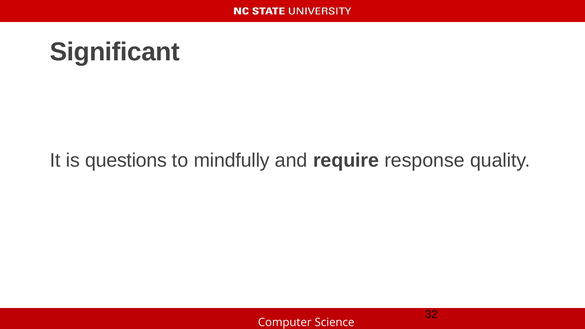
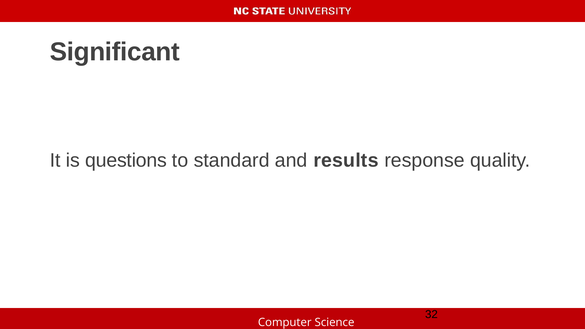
mindfully: mindfully -> standard (232, 160)
require: require -> results (346, 160)
